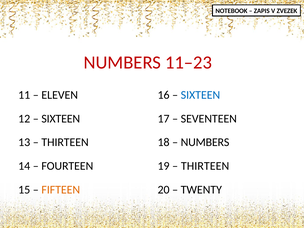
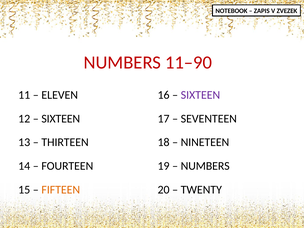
11–23: 11–23 -> 11–90 (189, 62)
SIXTEEN colour: blue -> purple (200, 95)
NUMBERS: NUMBERS -> NINETEEN (205, 142)
THIRTEEN: THIRTEEN -> NUMBERS (205, 166)
